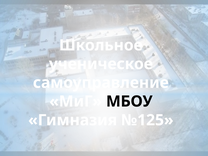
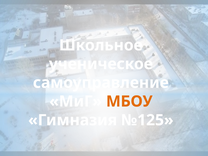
МБОУ colour: black -> orange (129, 101)
